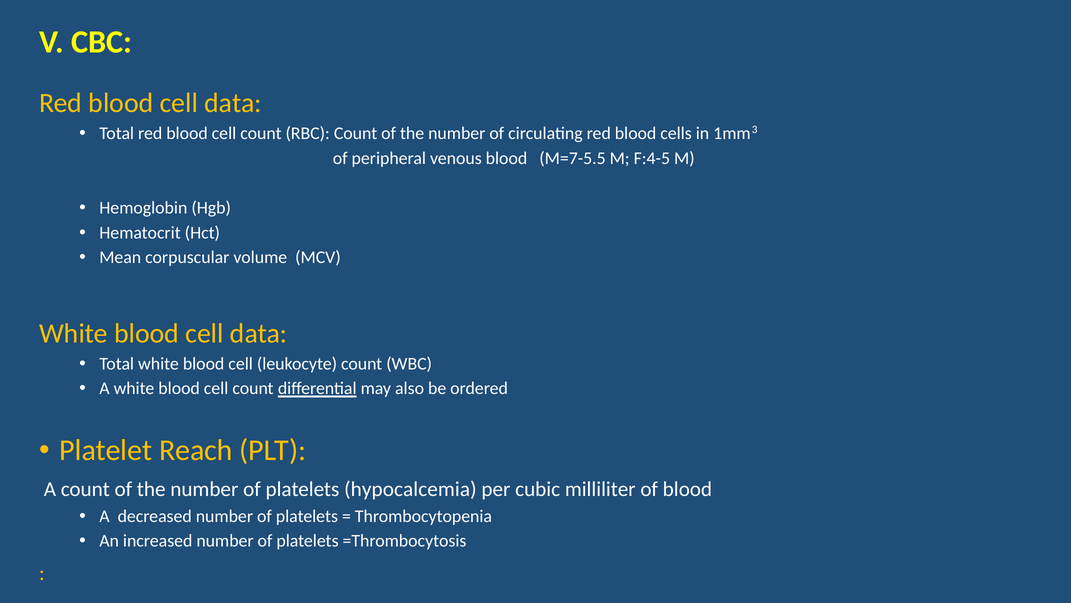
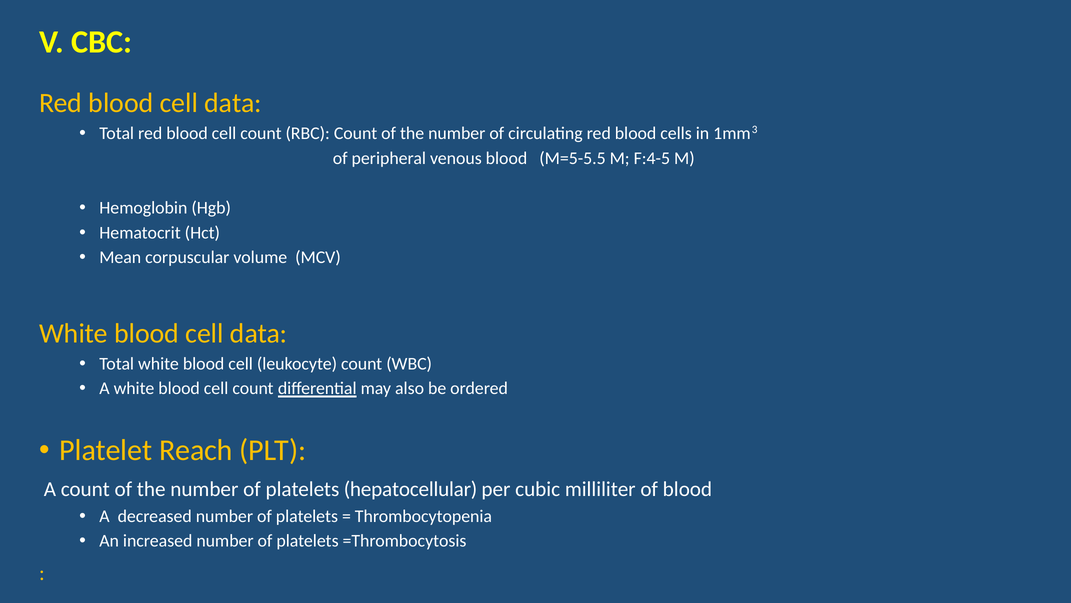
M=7-5.5: M=7-5.5 -> M=5-5.5 (573, 158)
hypocalcemia: hypocalcemia -> hepatocellular (411, 489)
